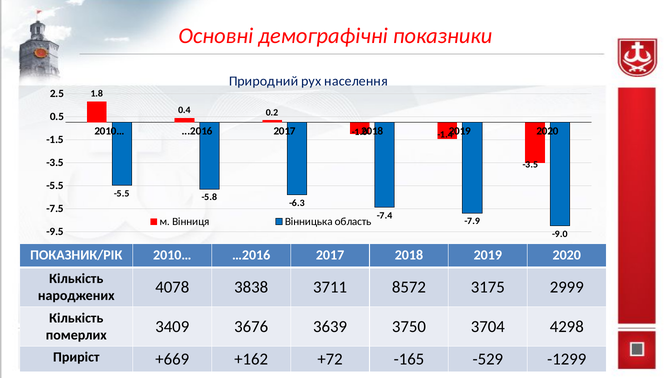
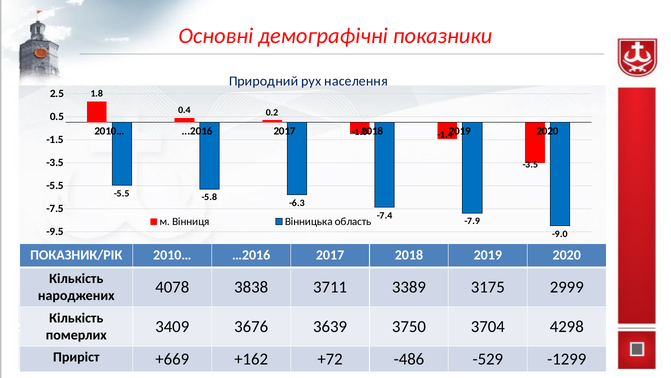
8572: 8572 -> 3389 (409, 287)
-165: -165 -> -486 (409, 358)
